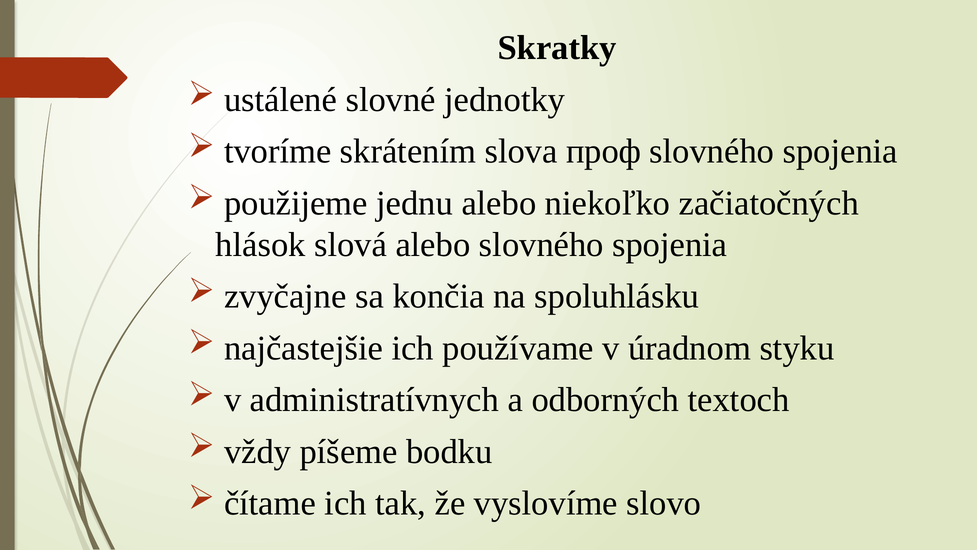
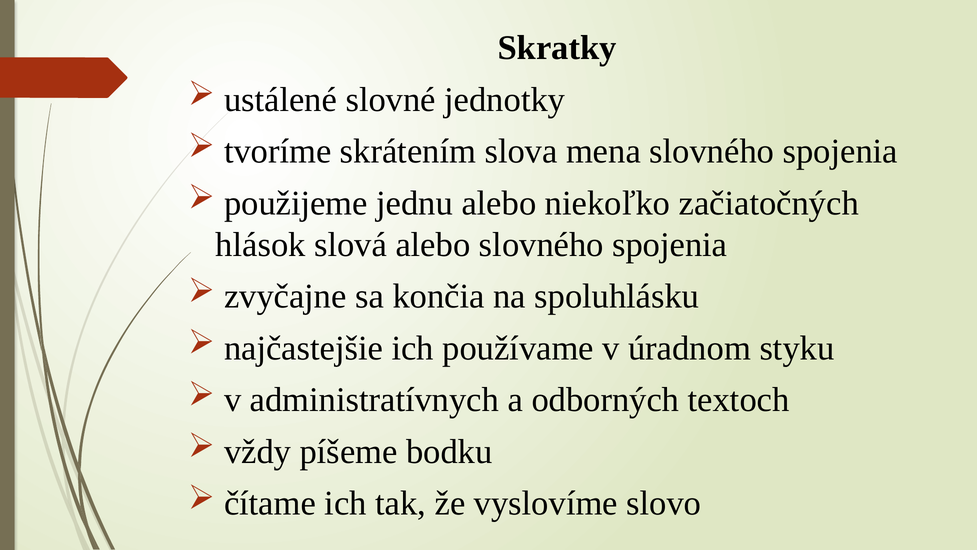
проф: проф -> mena (603, 151)
